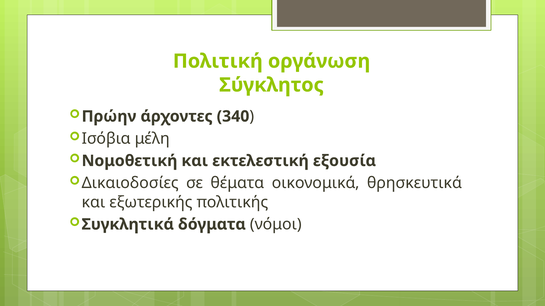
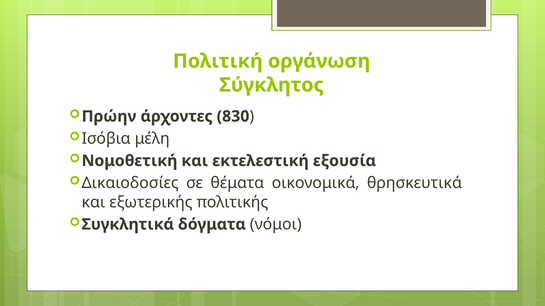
340: 340 -> 830 (233, 117)
